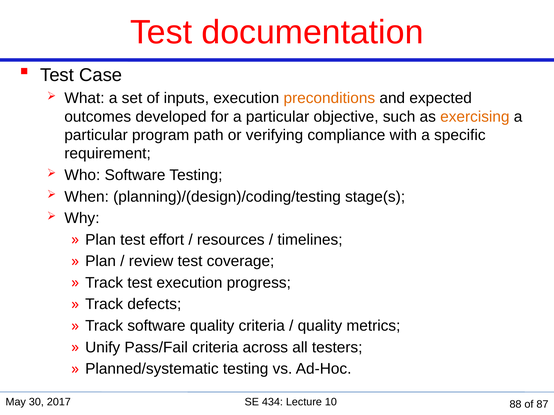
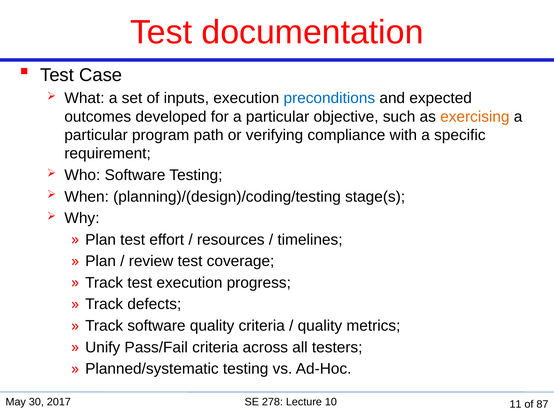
preconditions colour: orange -> blue (329, 98)
434: 434 -> 278 (272, 402)
88: 88 -> 11 (515, 405)
